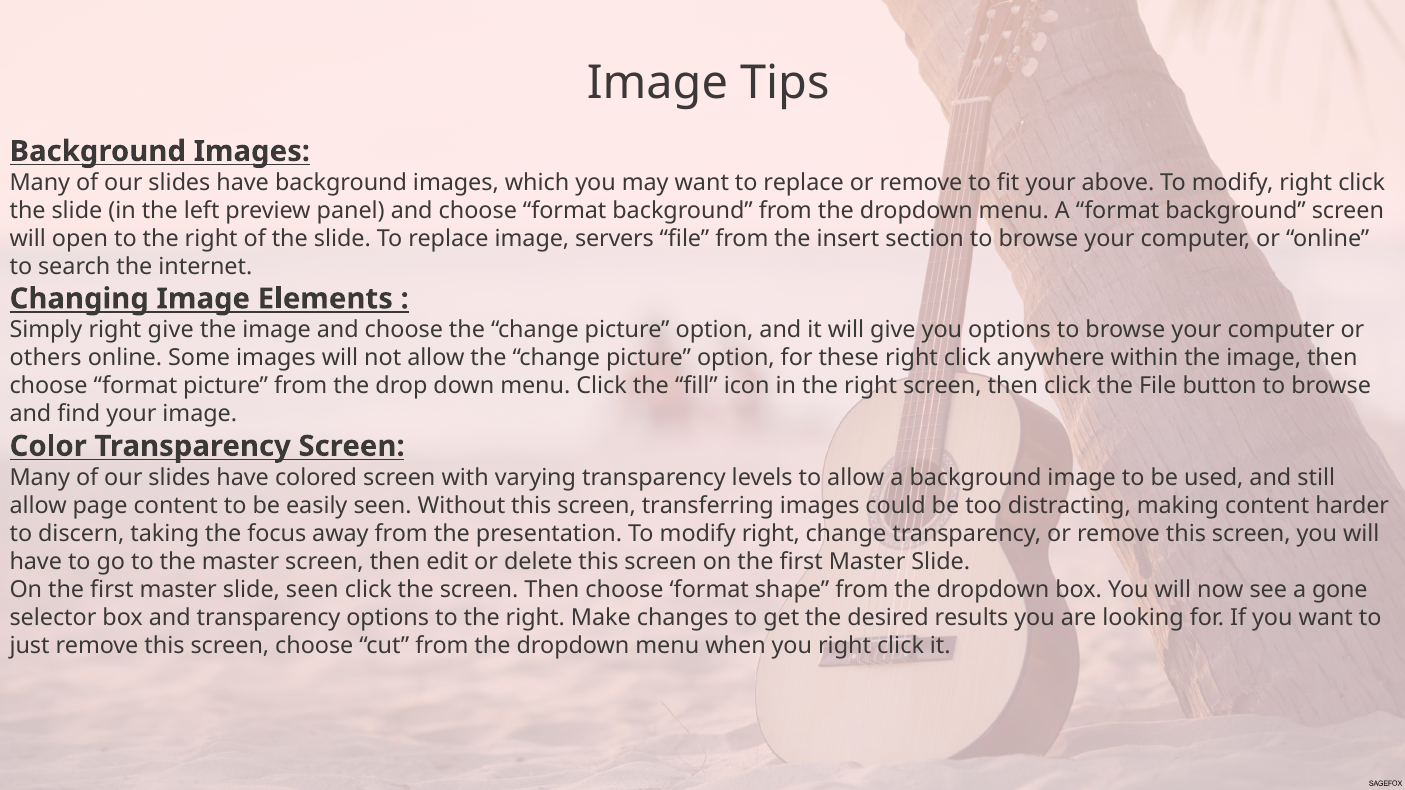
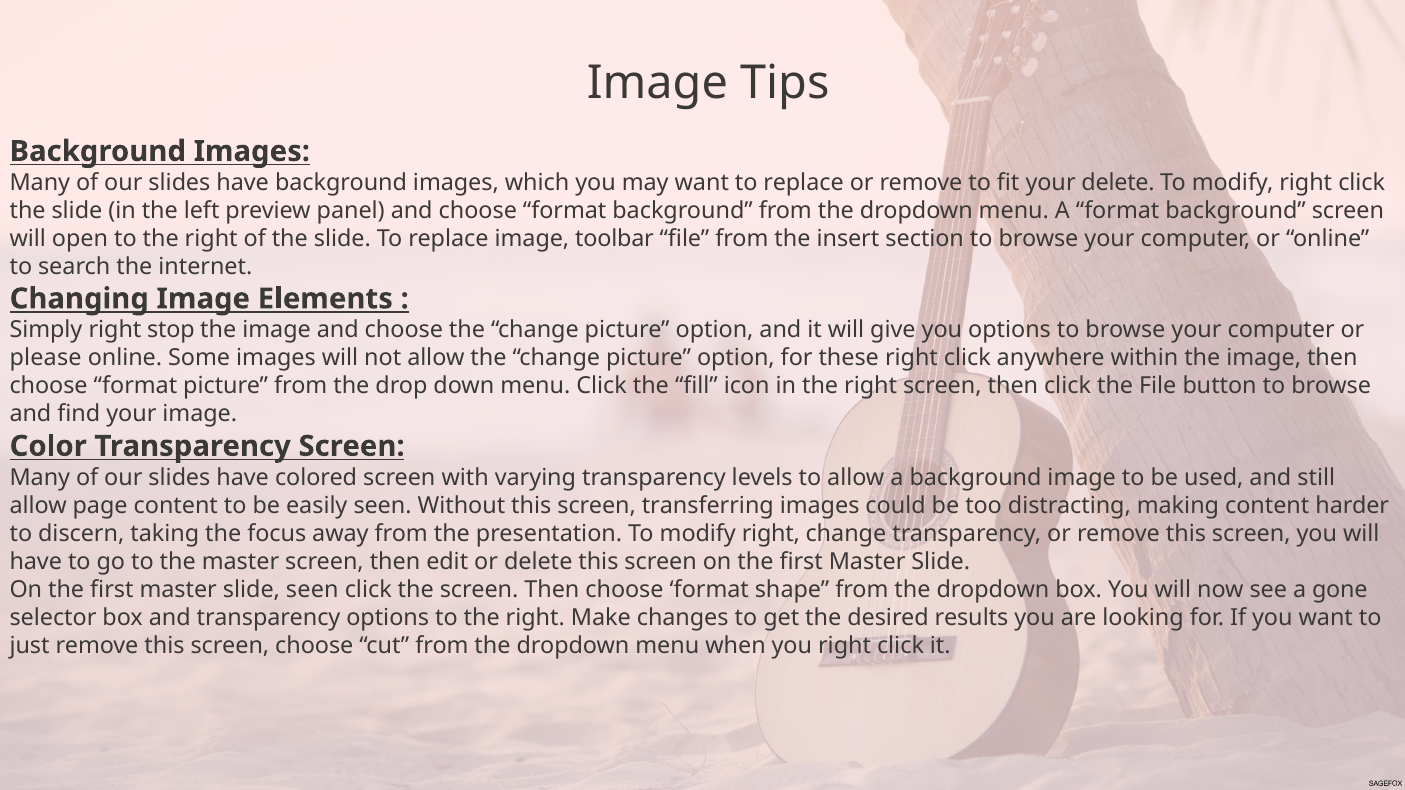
your above: above -> delete (1118, 183)
servers: servers -> toolbar (615, 239)
right give: give -> stop (171, 330)
others: others -> please (46, 358)
